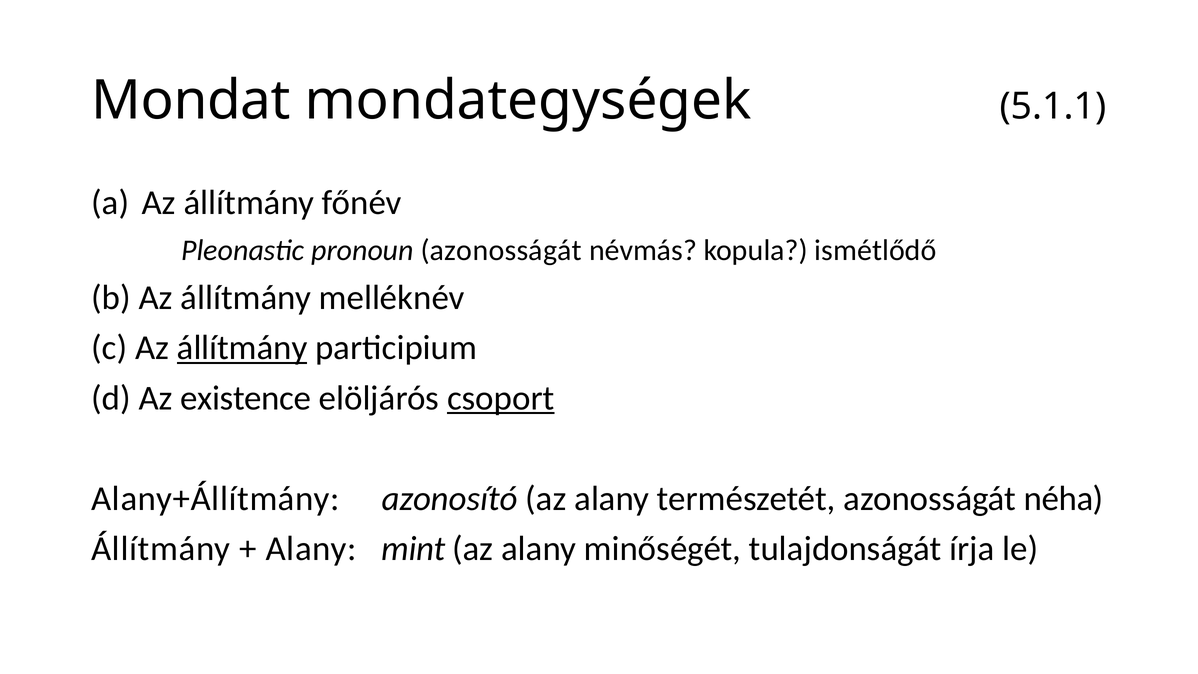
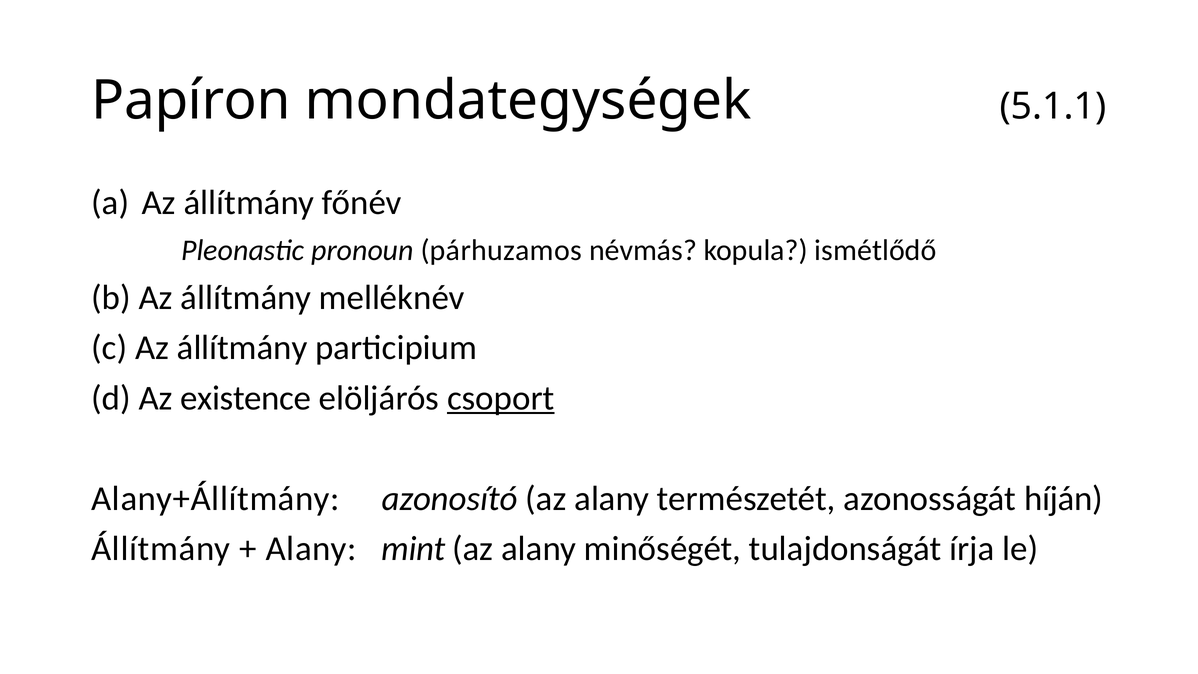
Mondat: Mondat -> Papíron (191, 101)
pronoun azonosságát: azonosságát -> párhuzamos (501, 250)
állítmány underline: present -> none (242, 348)
néha: néha -> híján (1064, 499)
